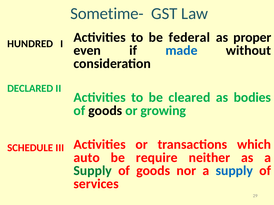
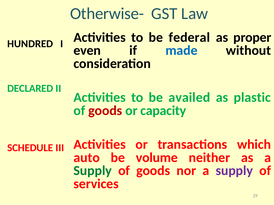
Sometime-: Sometime- -> Otherwise- (107, 14)
cleared: cleared -> availed (189, 98)
bodies: bodies -> plastic (252, 98)
goods colour: black -> red (105, 111)
growing: growing -> capacity (163, 111)
require: require -> volume (157, 158)
supply colour: blue -> purple (234, 171)
